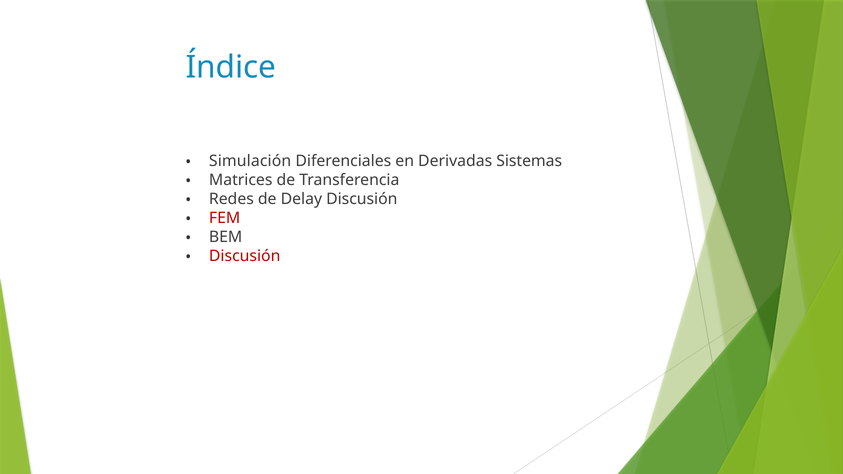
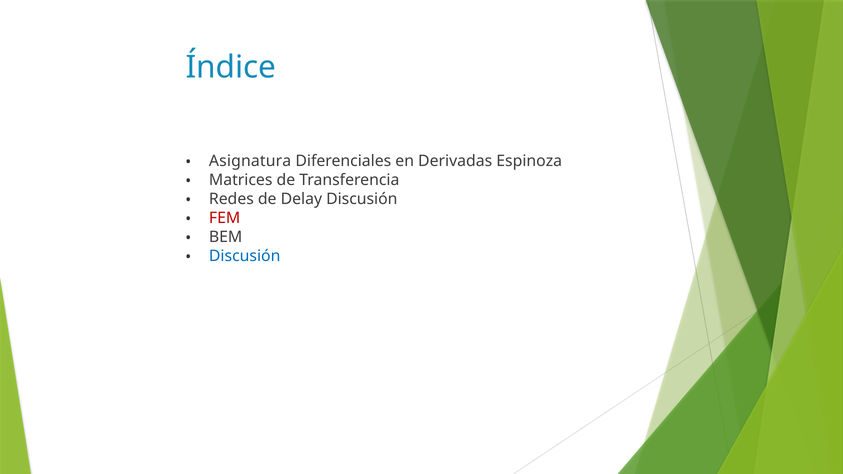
Simulación: Simulación -> Asignatura (250, 161)
Sistemas: Sistemas -> Espinoza (529, 161)
Discusión colour: red -> blue (245, 256)
